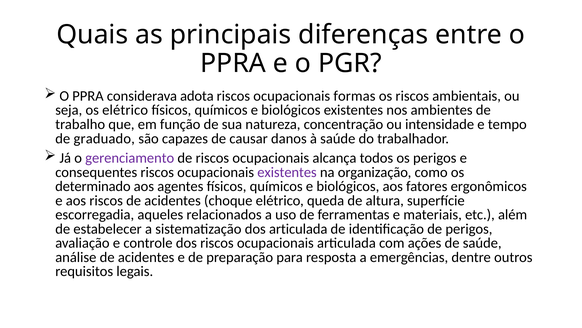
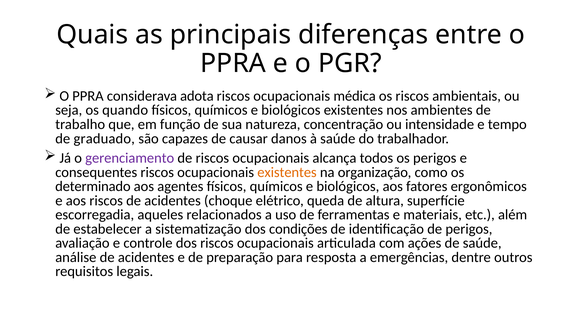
formas: formas -> médica (355, 96)
os elétrico: elétrico -> quando (125, 110)
existentes colour: purple -> orange (287, 172)
dos articulada: articulada -> condições (298, 229)
